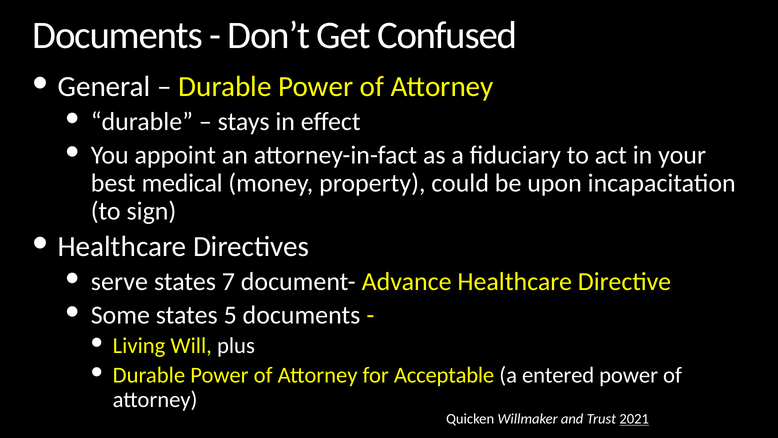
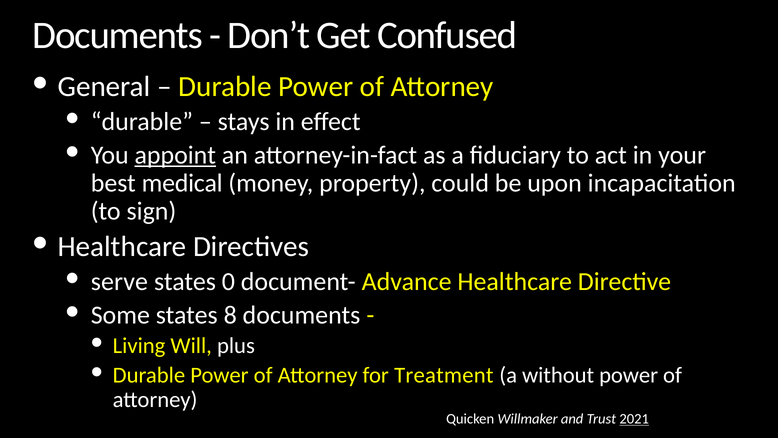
appoint underline: none -> present (175, 155)
7: 7 -> 0 (228, 282)
5: 5 -> 8 (230, 315)
Acceptable: Acceptable -> Treatment (444, 375)
entered: entered -> without (558, 375)
